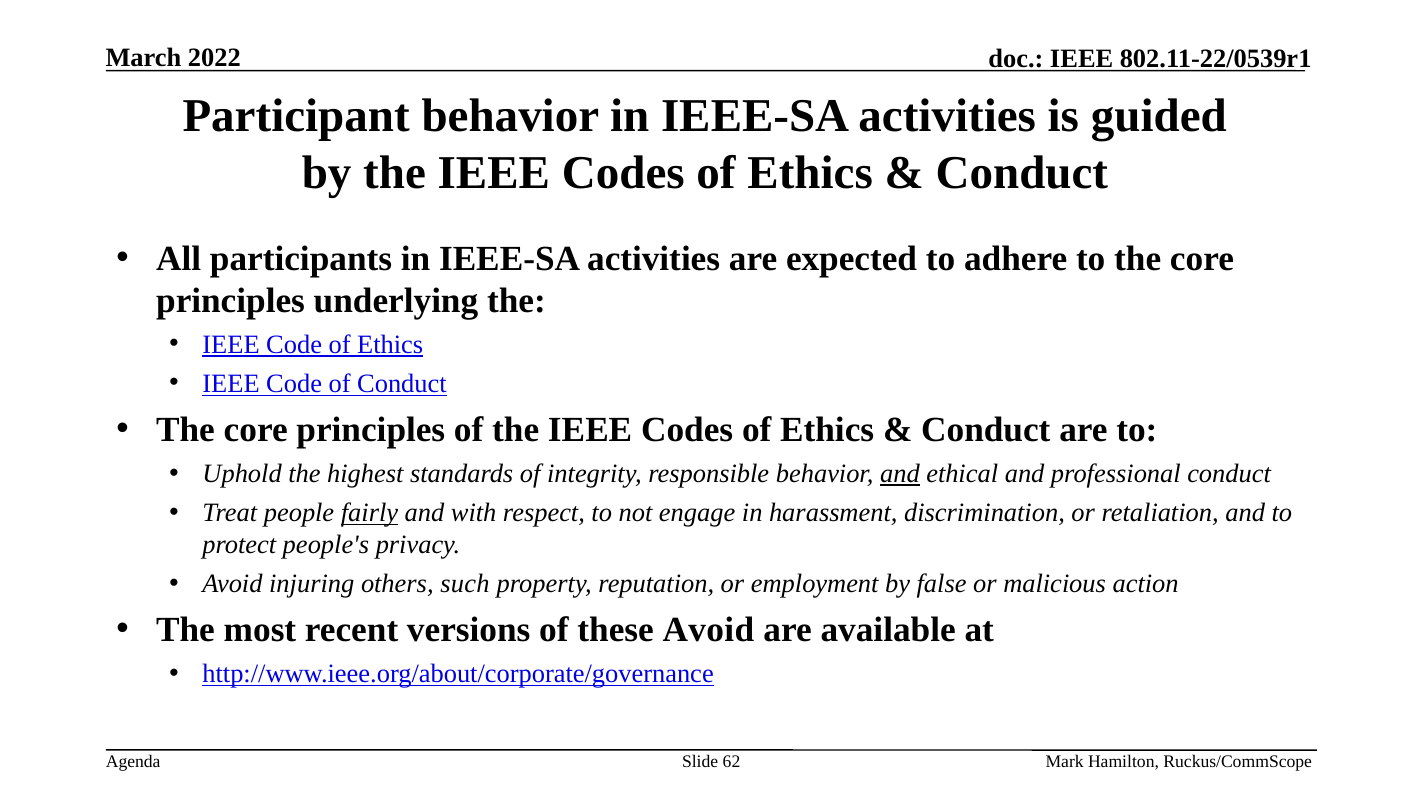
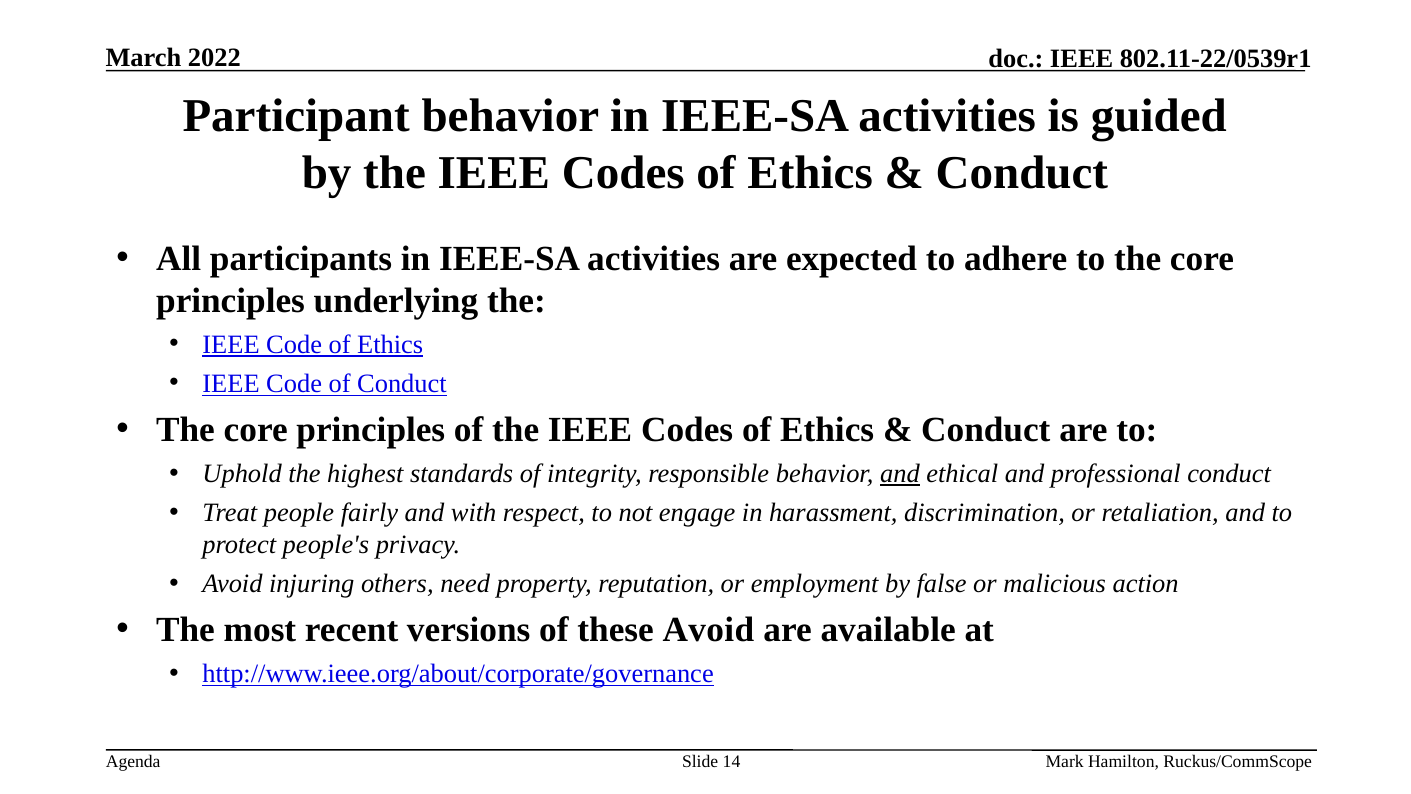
fairly underline: present -> none (369, 513)
such: such -> need (465, 584)
62: 62 -> 14 (732, 761)
